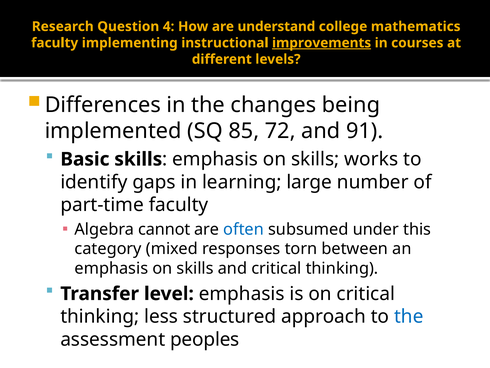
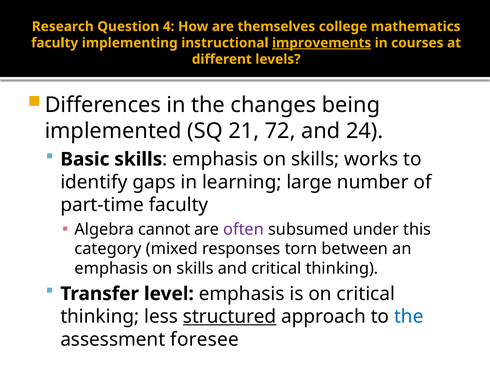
understand: understand -> themselves (276, 26)
85: 85 -> 21 (244, 131)
91: 91 -> 24 (365, 131)
often colour: blue -> purple (244, 229)
structured underline: none -> present (230, 316)
peoples: peoples -> foresee (205, 339)
